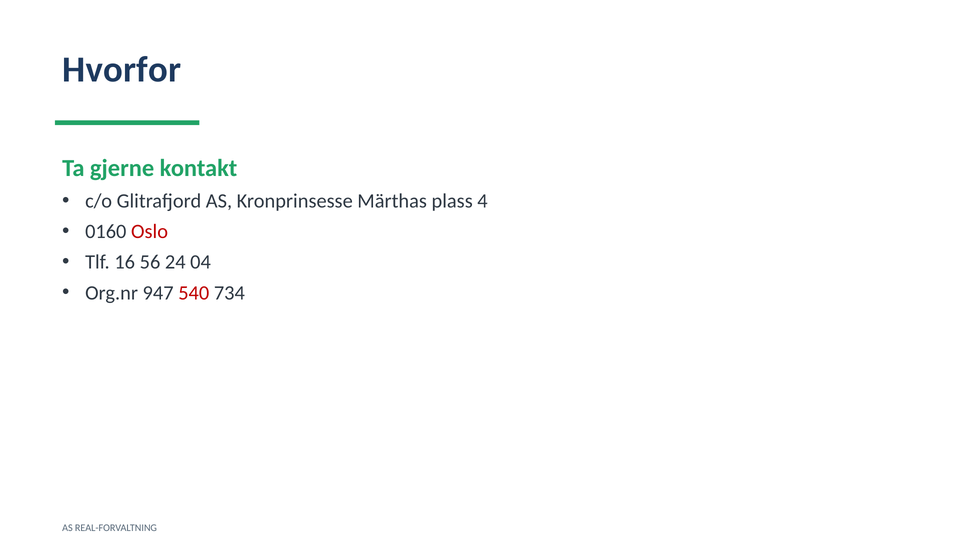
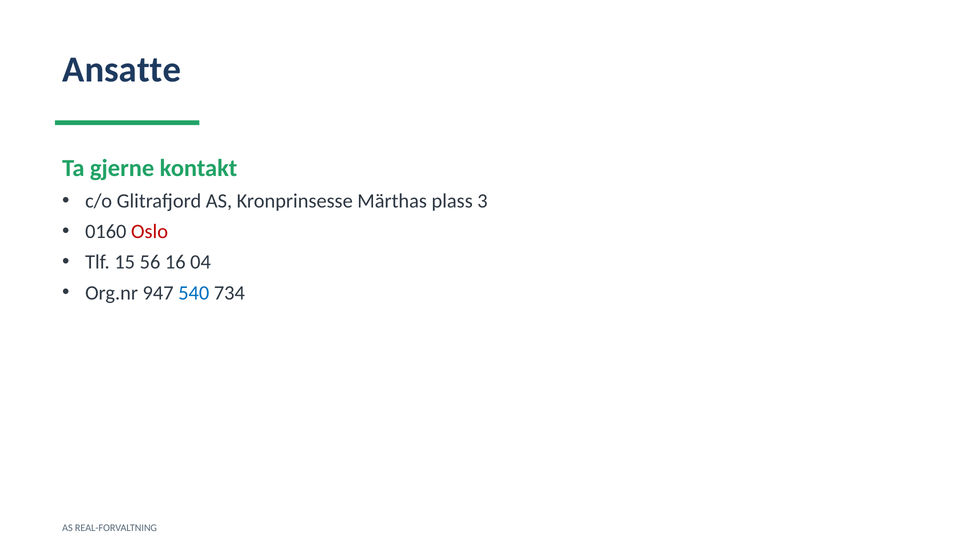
Hvorfor: Hvorfor -> Ansatte (122, 70)
4: 4 -> 3 (483, 201)
16: 16 -> 15 (125, 262)
24: 24 -> 16 (175, 262)
540 colour: red -> blue (194, 293)
